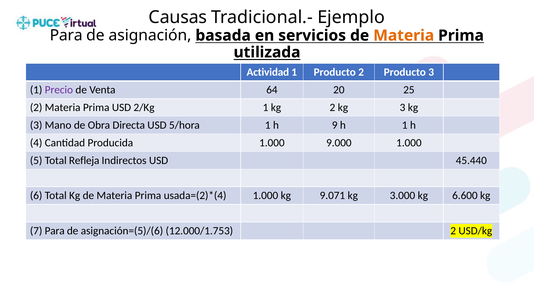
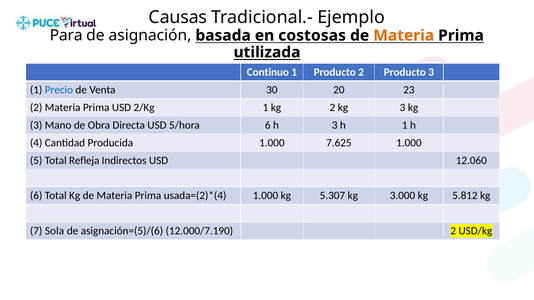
servicios: servicios -> costosas (312, 36)
Actividad: Actividad -> Continuo (268, 72)
Precio colour: purple -> blue (59, 90)
64: 64 -> 30 (272, 90)
25: 25 -> 23 (409, 90)
5/hora 1: 1 -> 6 (268, 125)
h 9: 9 -> 3 (335, 125)
9.000: 9.000 -> 7.625 (339, 143)
45.440: 45.440 -> 12.060 (471, 161)
9.071: 9.071 -> 5.307 (332, 196)
6.600: 6.600 -> 5.812 (465, 196)
7 Para: Para -> Sola (55, 231)
12.000/1.753: 12.000/1.753 -> 12.000/7.190 (199, 231)
